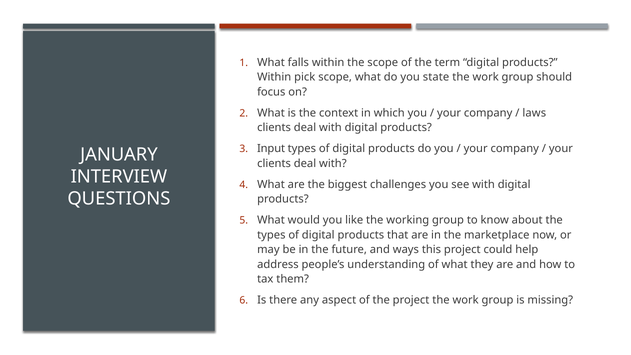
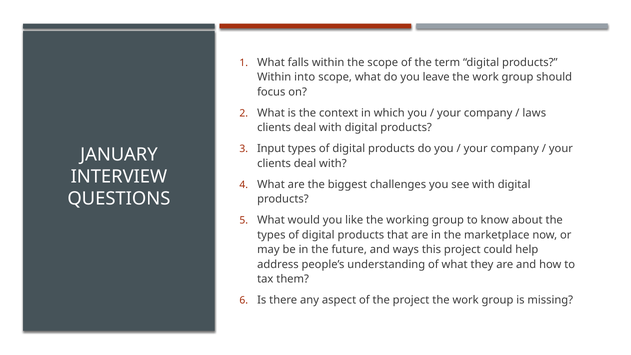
pick: pick -> into (305, 77)
state: state -> leave (436, 77)
